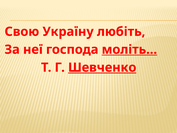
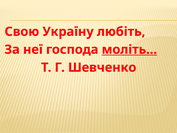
Шевченко underline: present -> none (102, 67)
